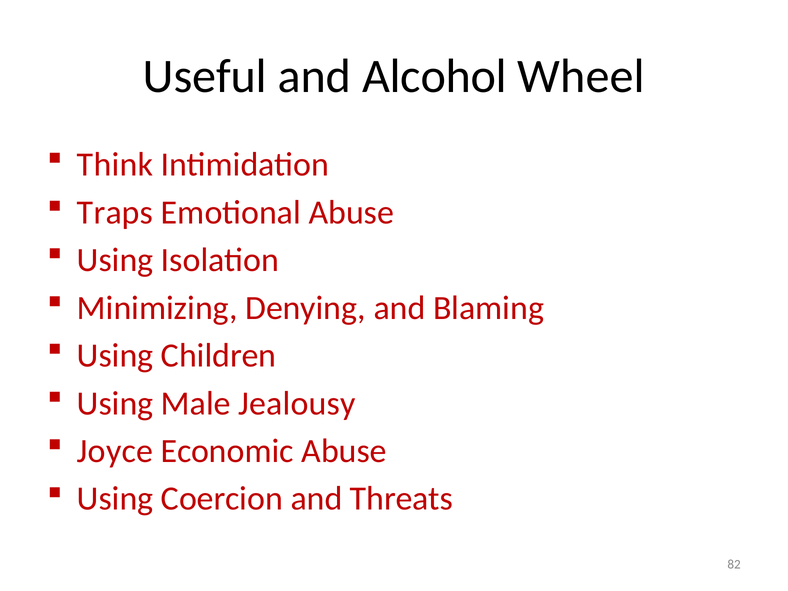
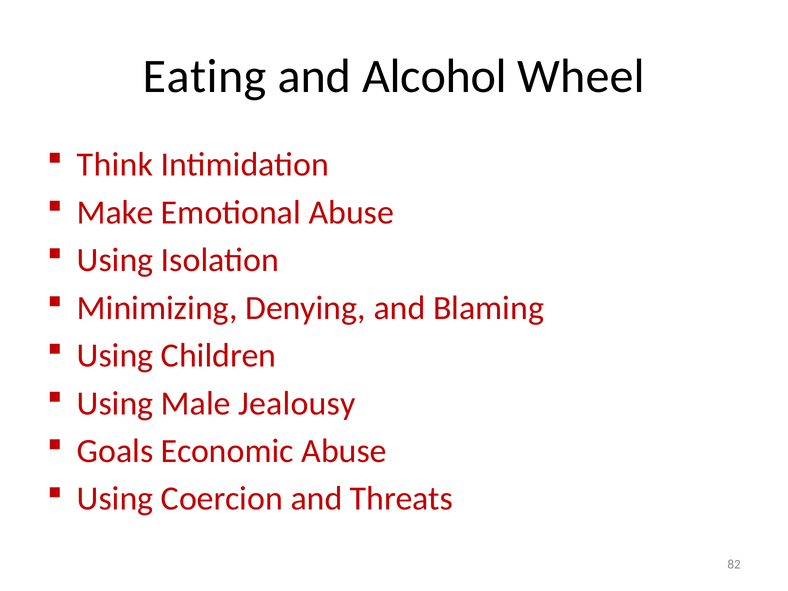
Useful: Useful -> Eating (205, 76)
Traps: Traps -> Make (115, 212)
Joyce: Joyce -> Goals (115, 451)
